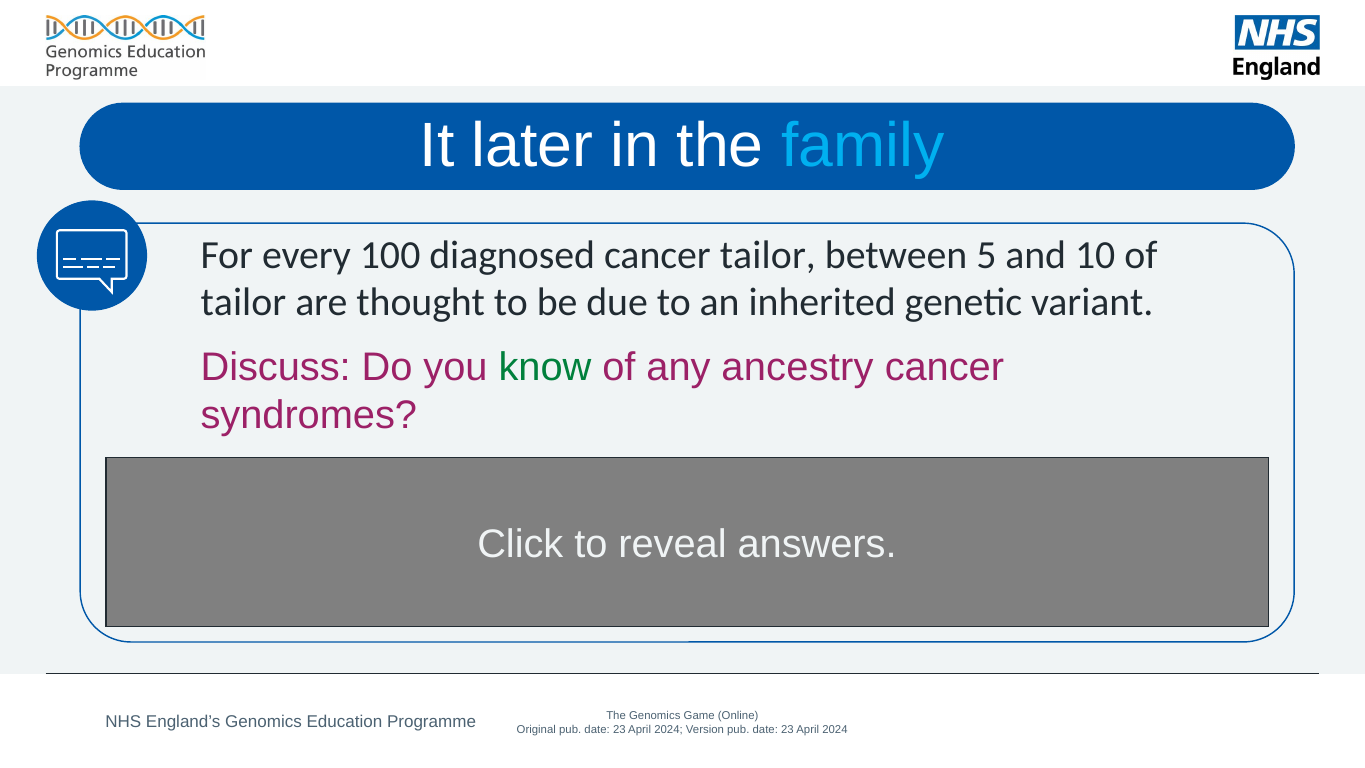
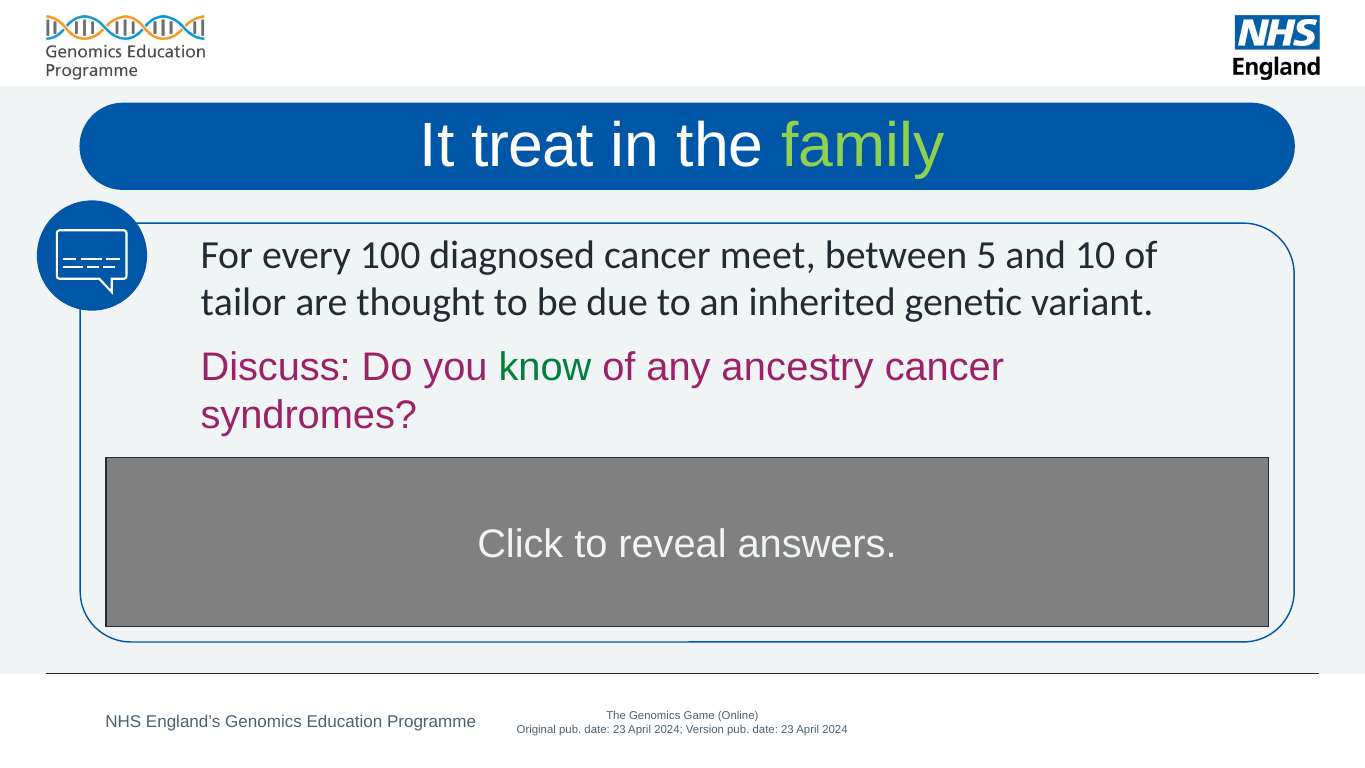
later: later -> treat (533, 146)
family colour: light blue -> light green (863, 146)
cancer tailor: tailor -> meet (768, 255)
